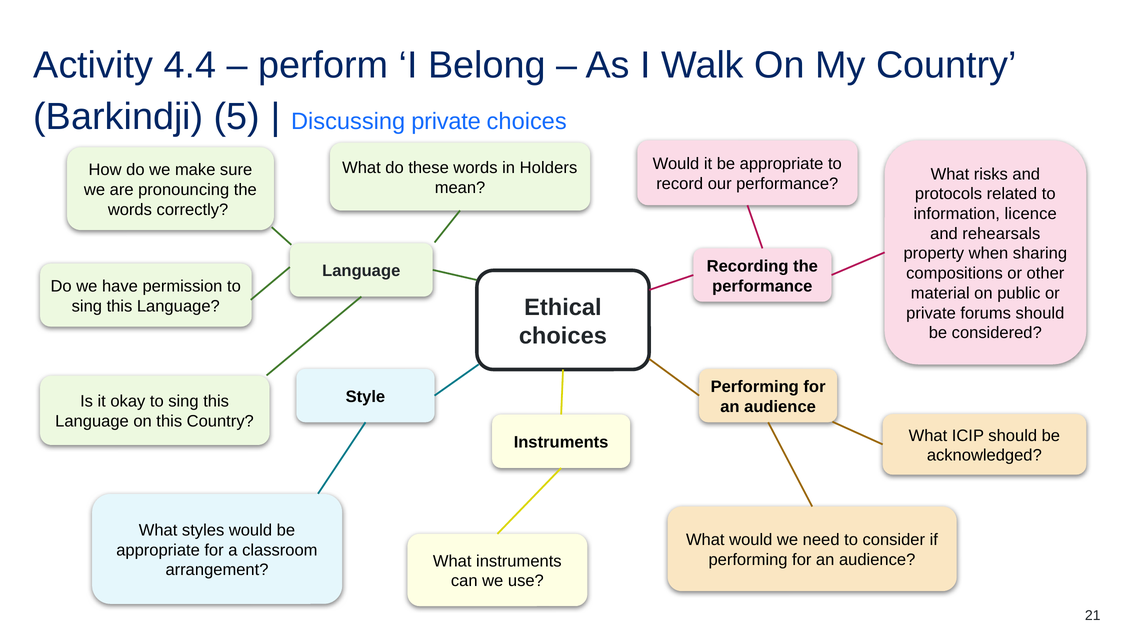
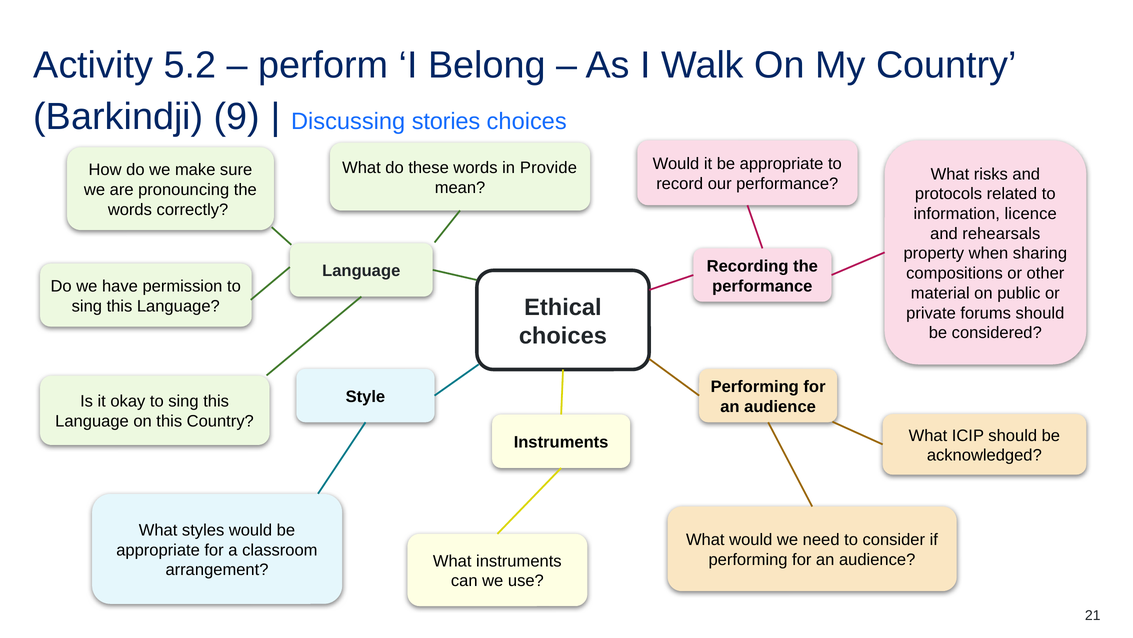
4.4: 4.4 -> 5.2 (190, 65)
5: 5 -> 9 (237, 117)
Discussing private: private -> stories (446, 121)
Holders: Holders -> Provide (548, 168)
